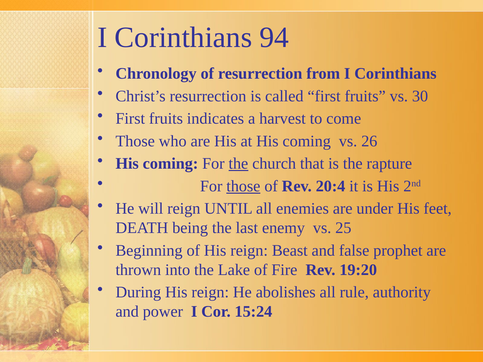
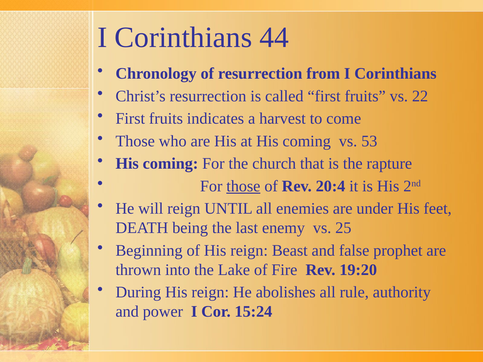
94: 94 -> 44 (274, 37)
30: 30 -> 22 (420, 96)
26: 26 -> 53 (369, 141)
the underline: present -> none (238, 164)
